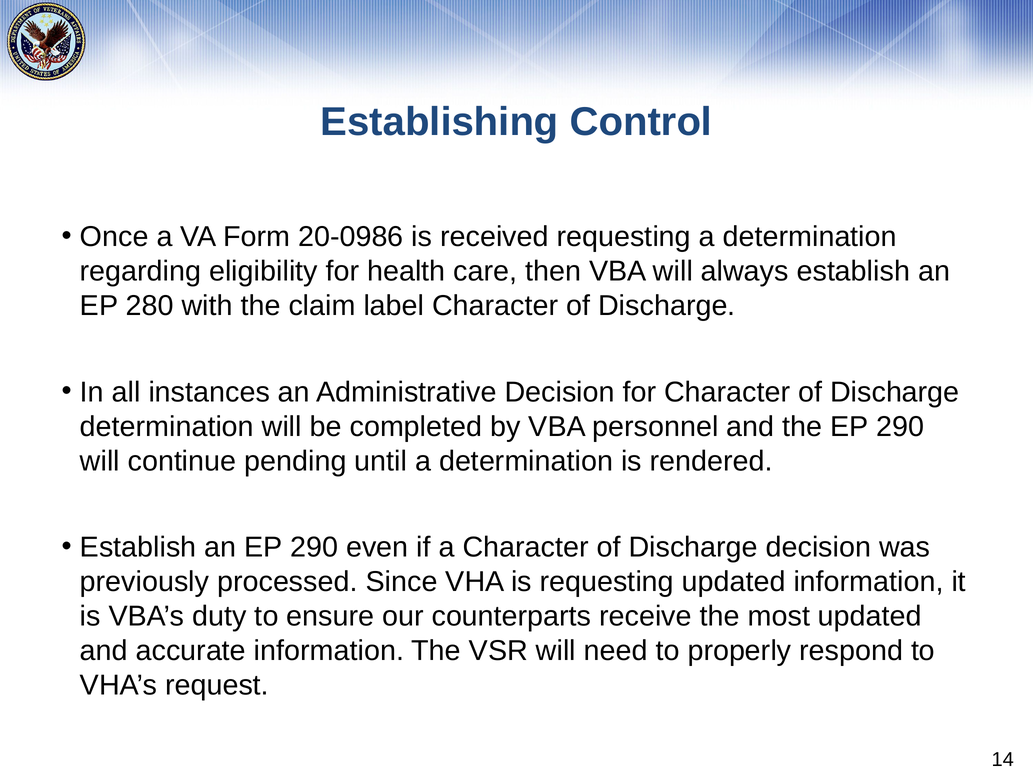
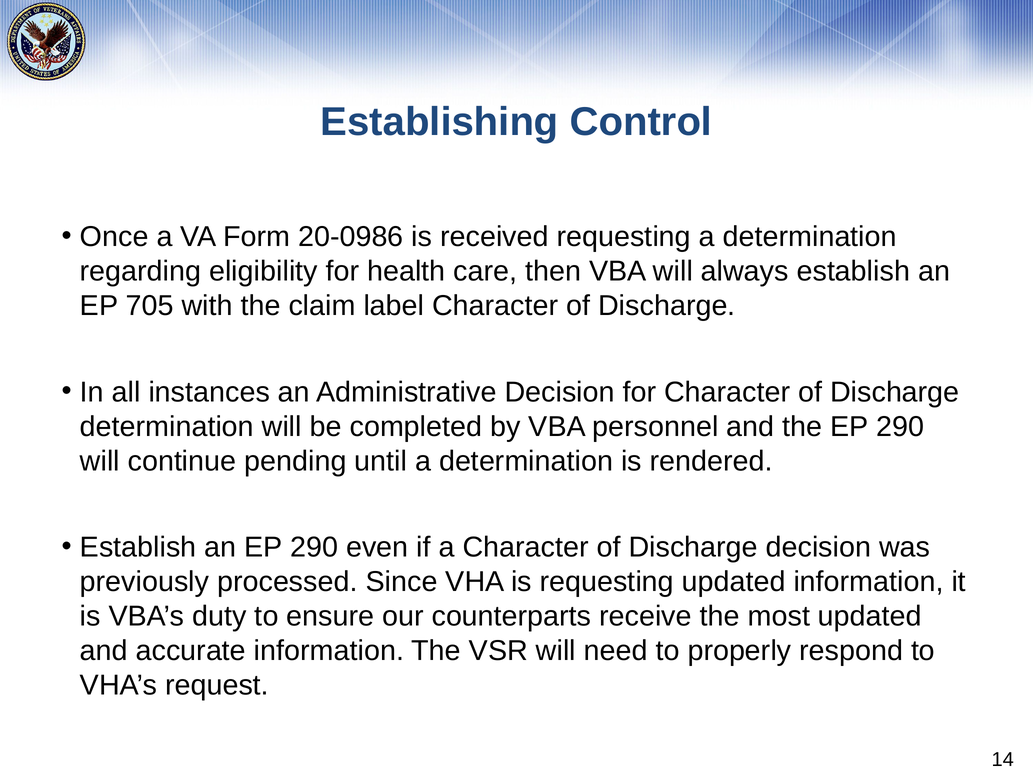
280: 280 -> 705 (150, 306)
